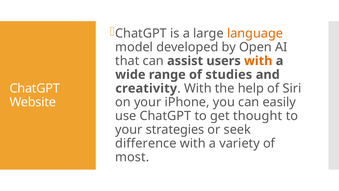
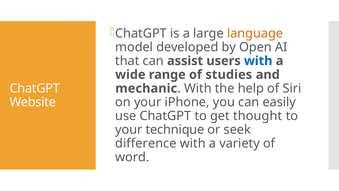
with colour: orange -> blue (258, 61)
creativity: creativity -> mechanic (146, 88)
strategies: strategies -> technique (175, 129)
most: most -> word (132, 157)
